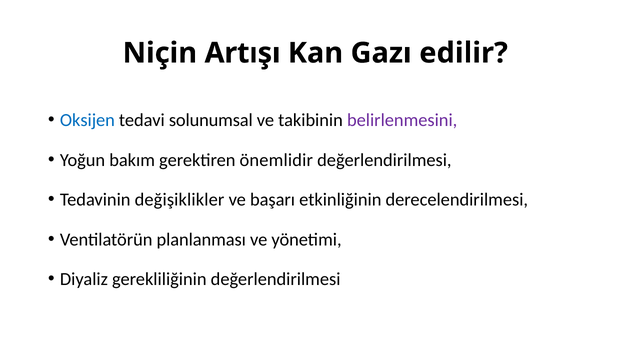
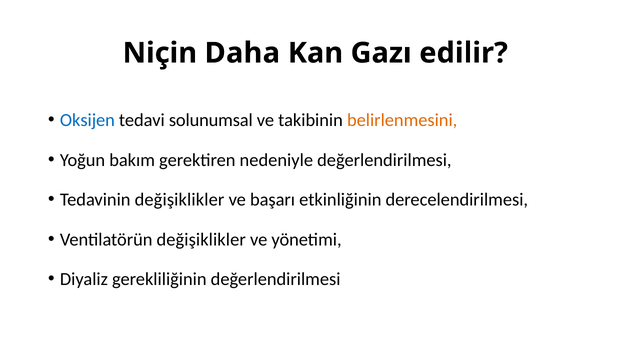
Artışı: Artışı -> Daha (242, 53)
belirlenmesini colour: purple -> orange (402, 120)
önemlidir: önemlidir -> nedeniyle (276, 160)
Ventilatörün planlanması: planlanması -> değişiklikler (201, 239)
